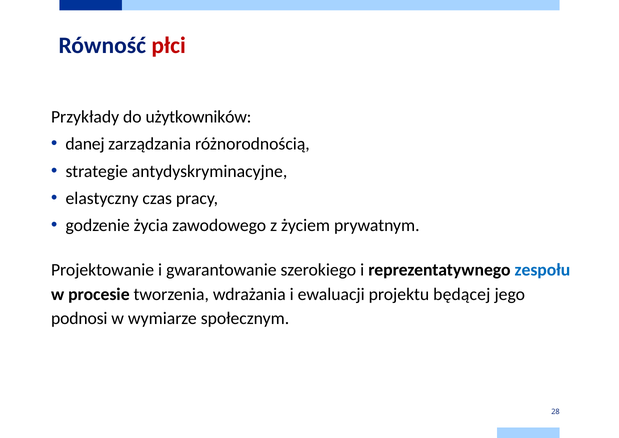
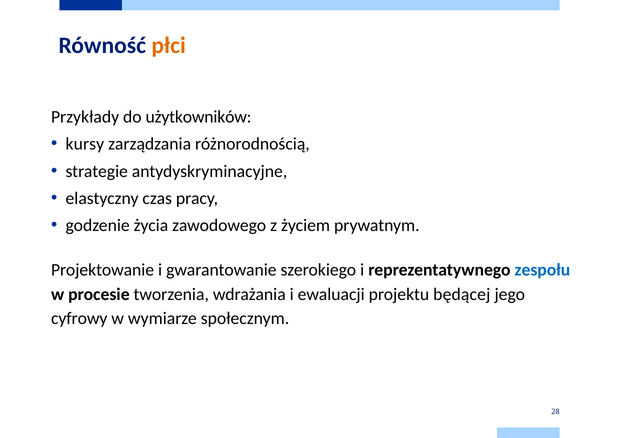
płci colour: red -> orange (169, 45)
danej: danej -> kursy (85, 144)
podnosi: podnosi -> cyfrowy (79, 318)
